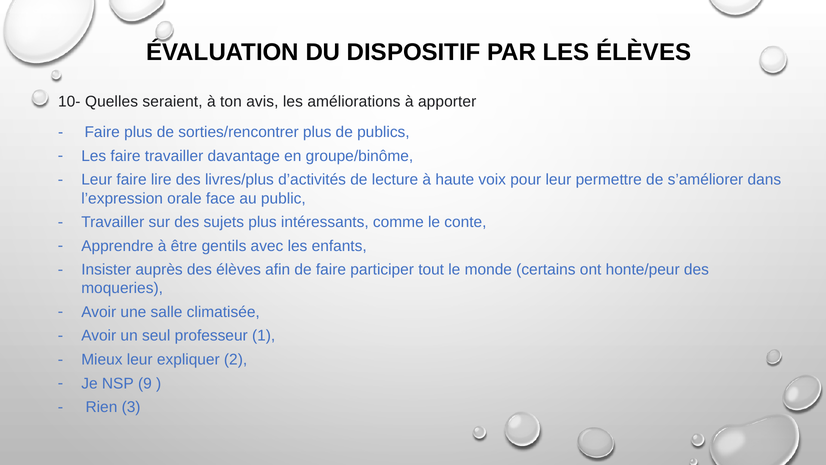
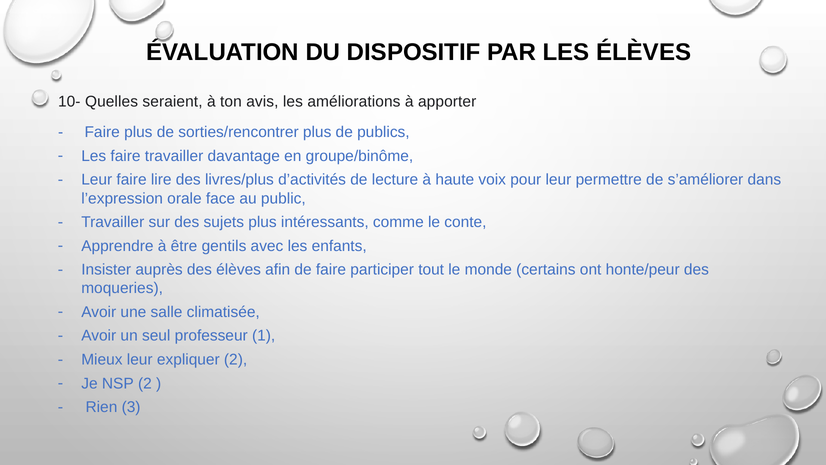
NSP 9: 9 -> 2 (145, 383)
